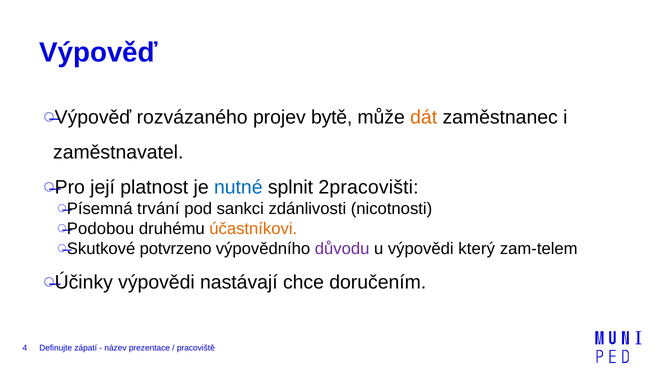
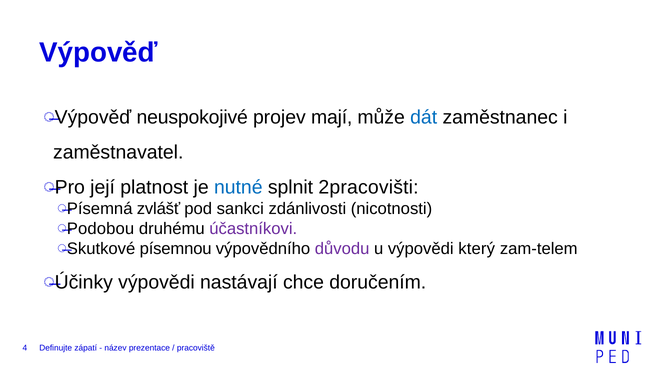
rozvázaného: rozvázaného -> neuspokojivé (192, 117)
bytě: bytě -> mají (332, 117)
dát colour: orange -> blue (424, 117)
trvání: trvání -> zvlášť (158, 209)
účastníkovi colour: orange -> purple (253, 229)
potvrzeno: potvrzeno -> písemnou (176, 248)
